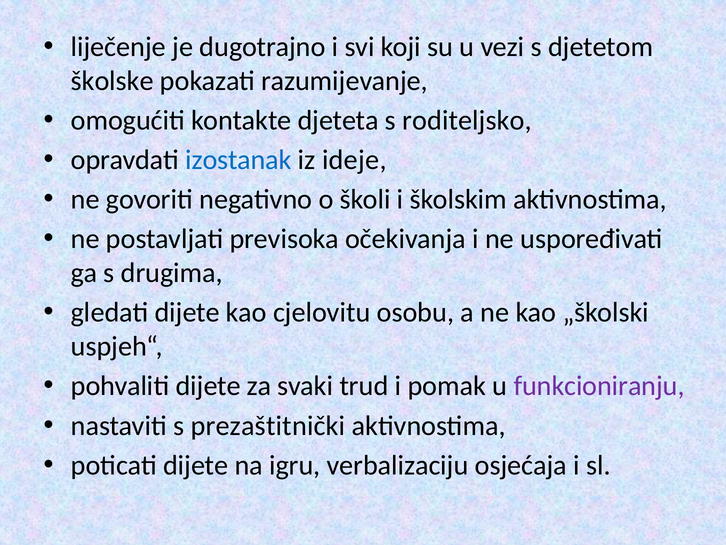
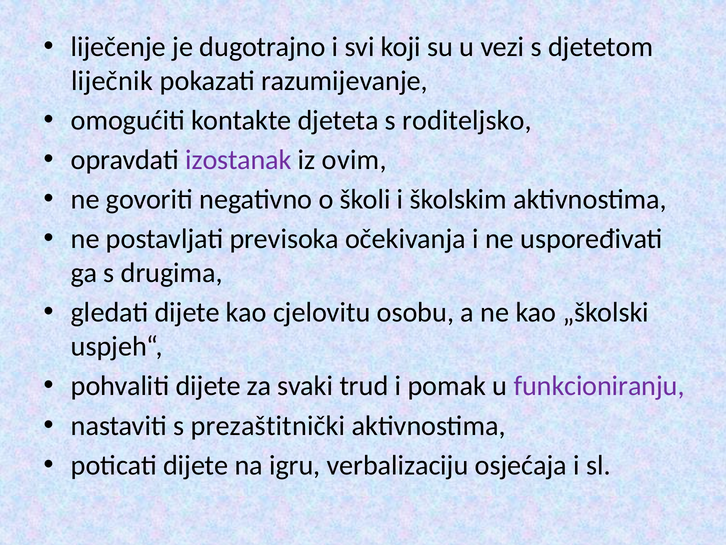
školske: školske -> liječnik (112, 81)
izostanak colour: blue -> purple (238, 160)
ideje: ideje -> ovim (354, 160)
